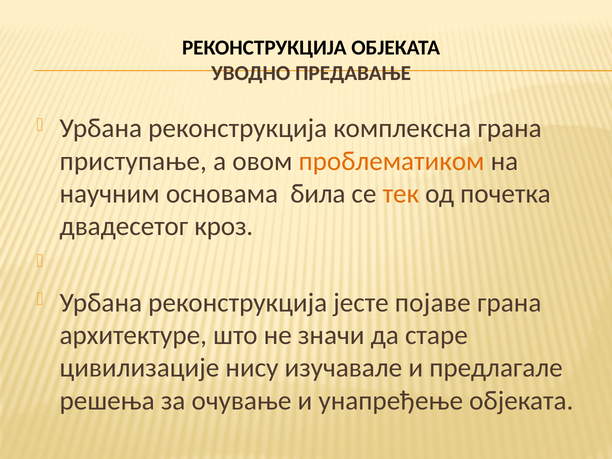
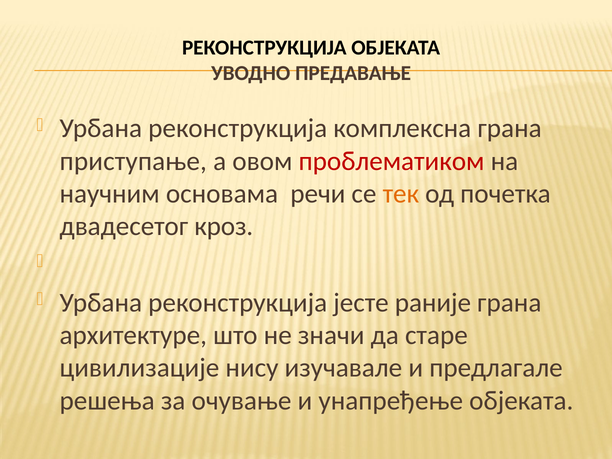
проблематиком colour: orange -> red (392, 161)
била: била -> речи (318, 194)
појаве: појаве -> раније (433, 303)
